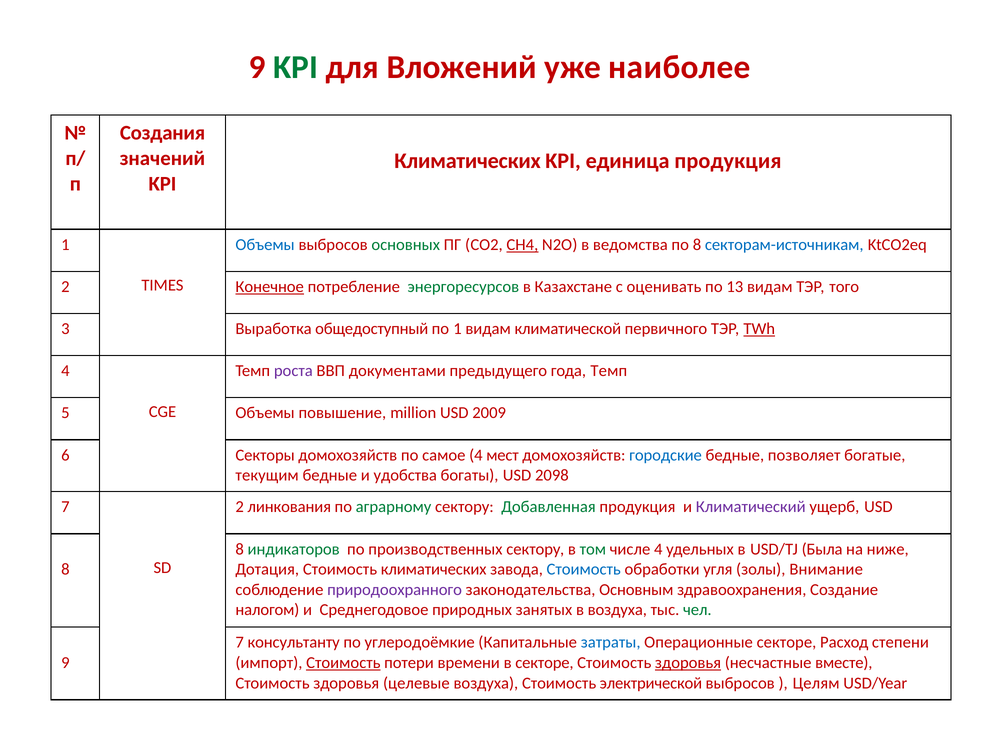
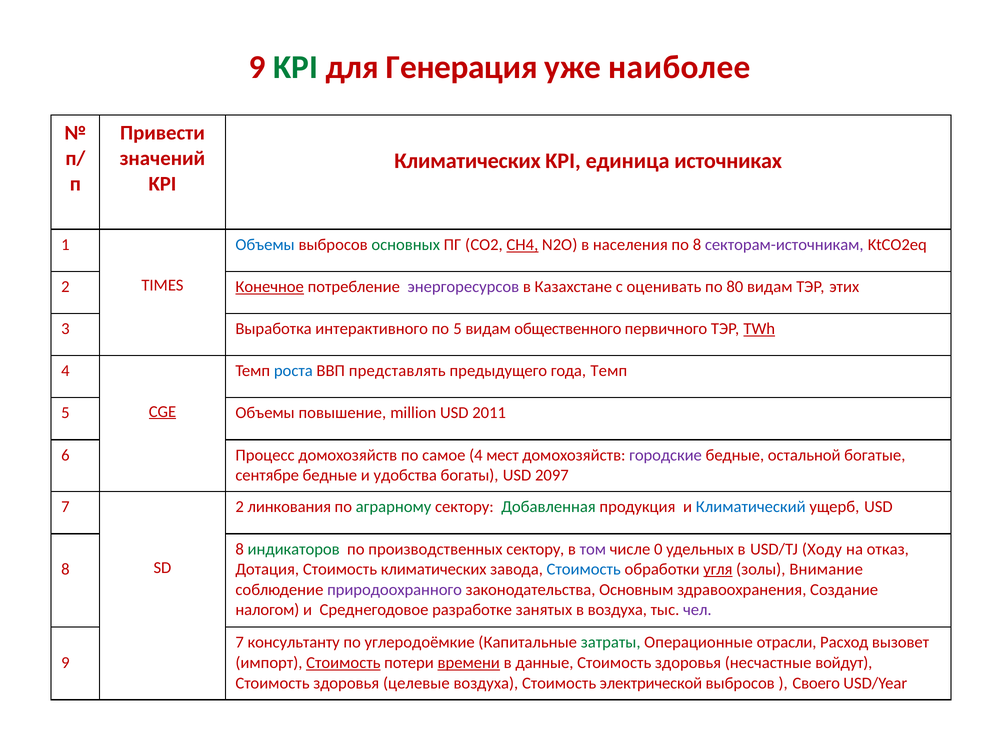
Вложений: Вложений -> Генерация (462, 67)
Создания: Создания -> Привести (162, 133)
единица продукция: продукция -> источниках (728, 161)
ведомства: ведомства -> населения (630, 245)
секторам-источникам colour: blue -> purple (784, 245)
энергоресурсов colour: green -> purple (463, 287)
13: 13 -> 80 (735, 287)
того: того -> этих (844, 287)
общедоступный: общедоступный -> интерактивного (372, 329)
по 1: 1 -> 5 (458, 329)
климатической: климатической -> общественного (568, 329)
роста colour: purple -> blue (293, 371)
документами: документами -> представлять (397, 371)
CGE underline: none -> present (162, 412)
2009: 2009 -> 2011 (489, 413)
Секторы: Секторы -> Процесс (265, 455)
городские colour: blue -> purple (666, 455)
позволяет: позволяет -> остальной (804, 455)
текущим: текущим -> сентябре (267, 475)
2098: 2098 -> 2097 (552, 475)
Климатический colour: purple -> blue (751, 507)
том colour: green -> purple (593, 549)
числе 4: 4 -> 0 (658, 549)
Была: Была -> Ходу (822, 549)
ниже: ниже -> отказ (888, 549)
угля underline: none -> present (718, 569)
природных: природных -> разработке (472, 610)
чел colour: green -> purple (697, 610)
затраты colour: blue -> green (611, 642)
Операционные секторе: секторе -> отрасли (787, 642)
степени: степени -> вызовет (901, 642)
времени underline: none -> present (469, 663)
в секторе: секторе -> данные (544, 663)
здоровья underline: present -> none (688, 663)
вместе: вместе -> войдут (844, 663)
Целям: Целям -> Своего (816, 683)
